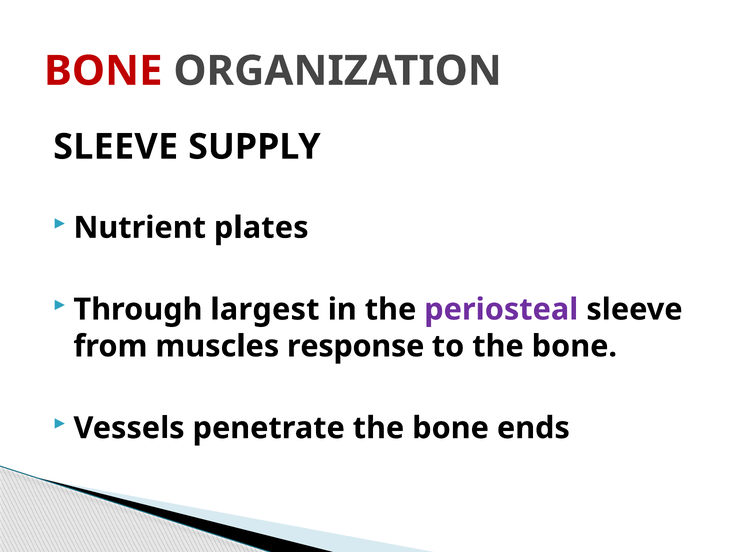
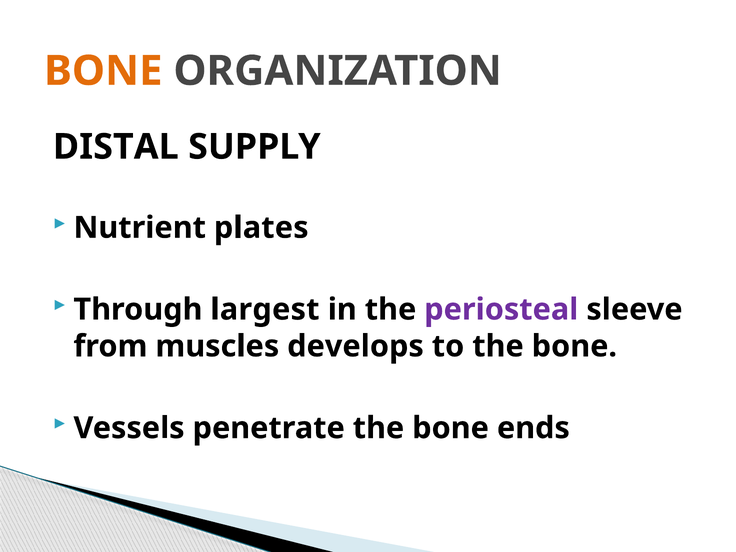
BONE colour: red -> orange (103, 71)
SLEEVE: SLEEVE -> DISTAL (116, 147)
response: response -> develops (355, 346)
